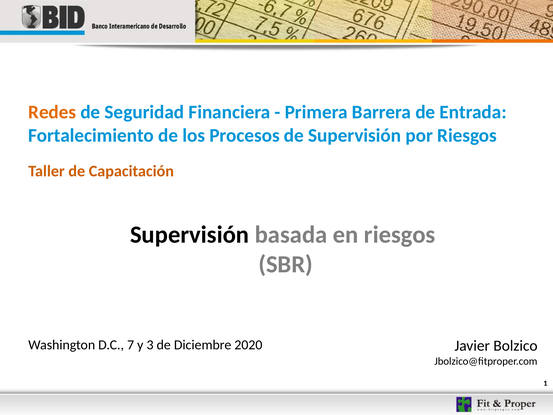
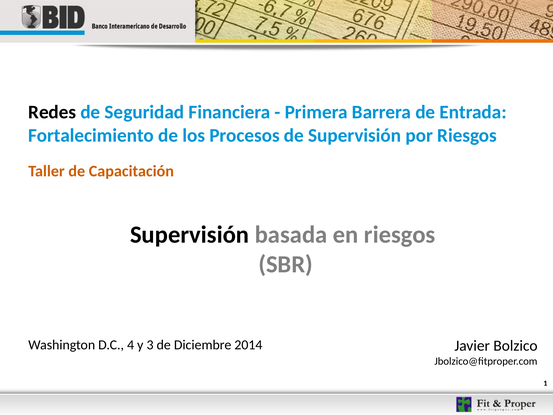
Redes colour: orange -> black (52, 112)
7: 7 -> 4 (131, 345)
2020: 2020 -> 2014 (248, 345)
